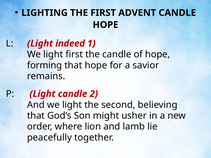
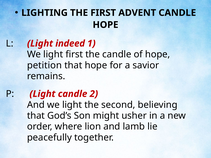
forming: forming -> petition (44, 65)
